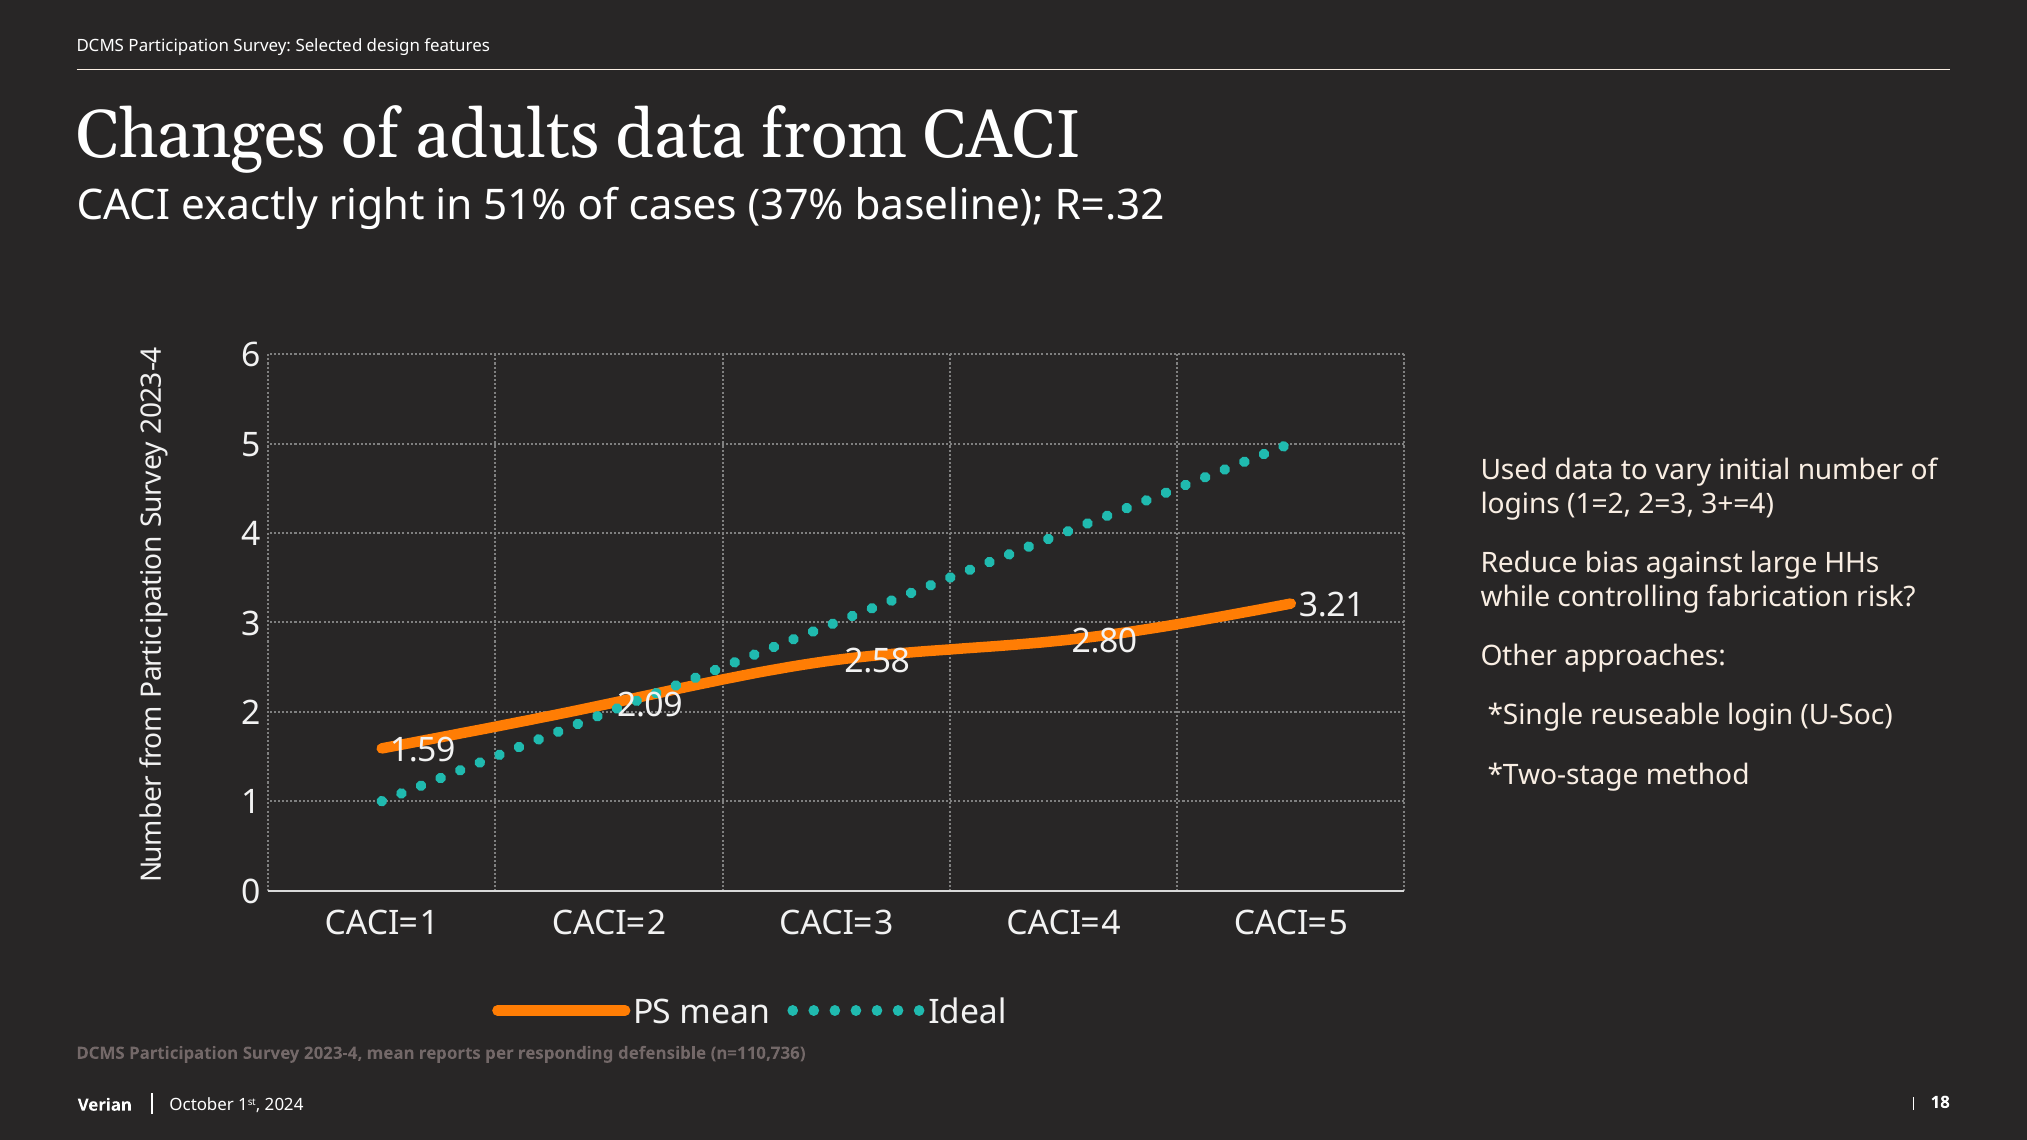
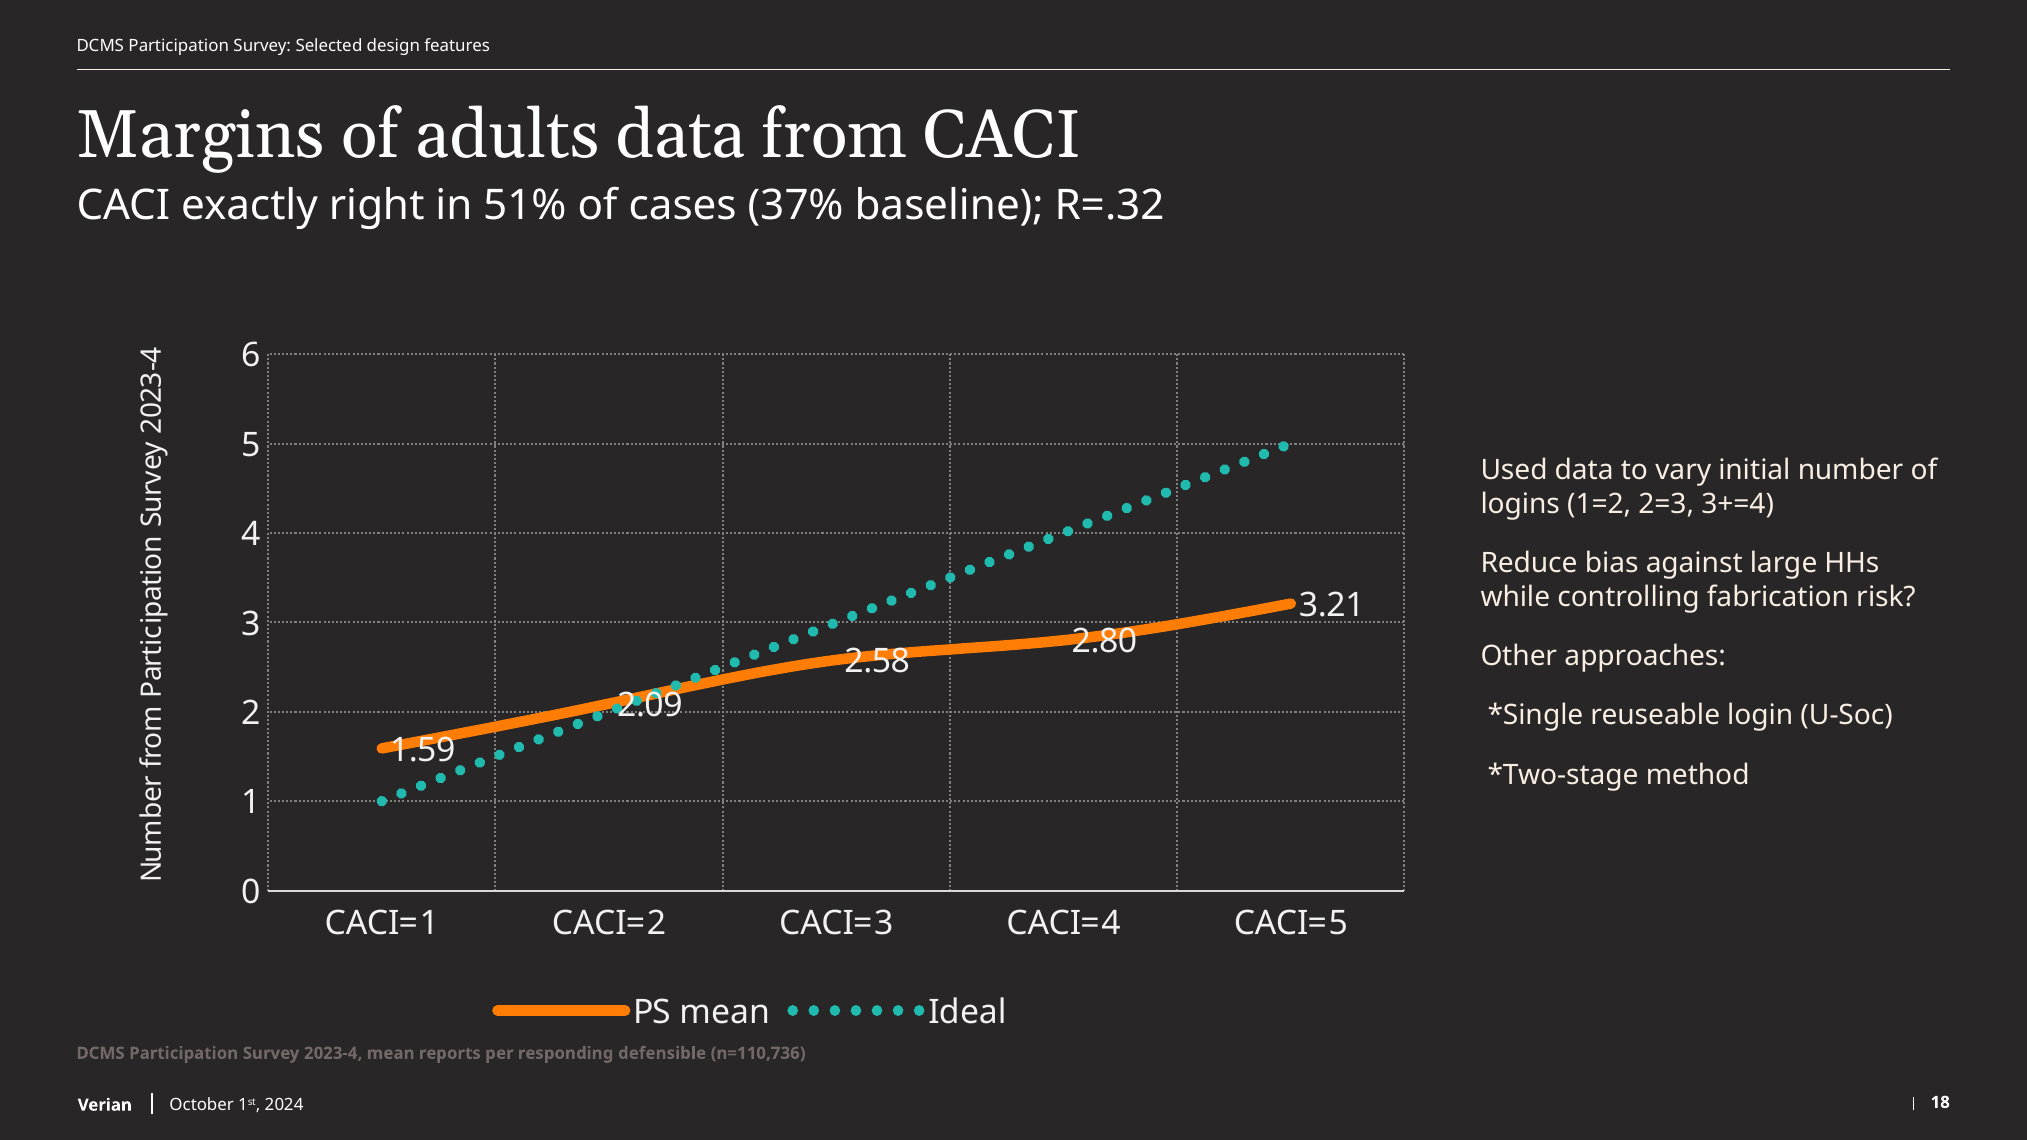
Changes: Changes -> Margins (201, 135)
